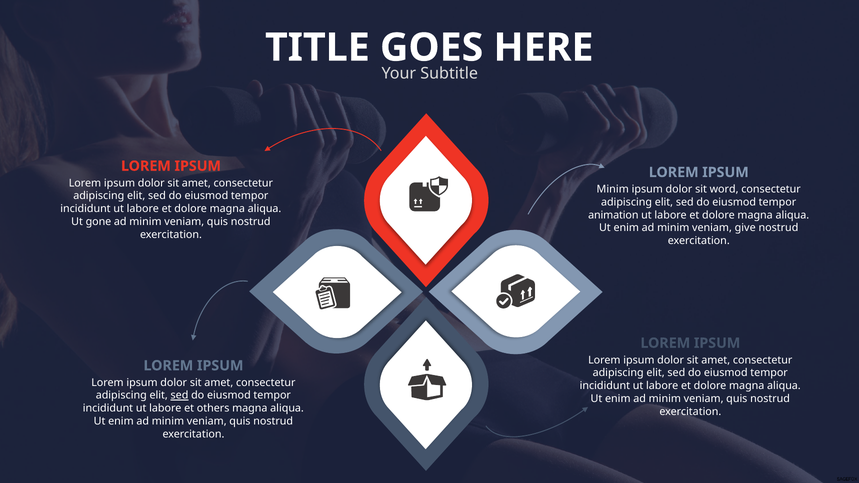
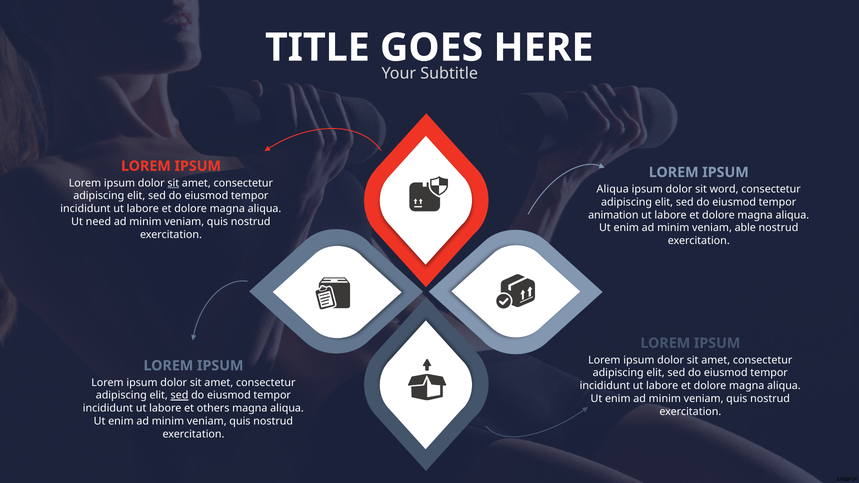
sit underline: none -> present (173, 183)
Minim: Minim -> Aliqua (613, 189)
gone: gone -> need (98, 222)
give: give -> able (745, 228)
